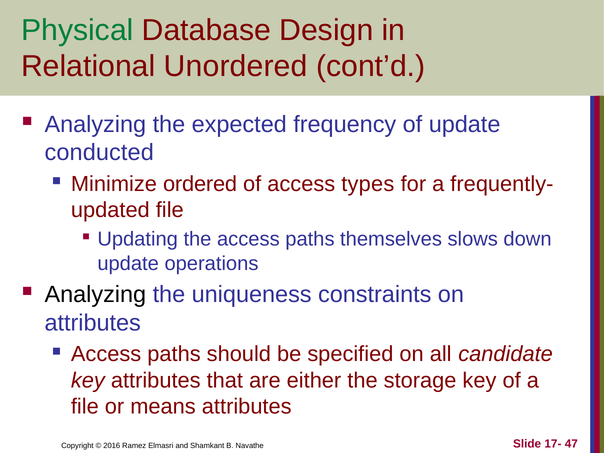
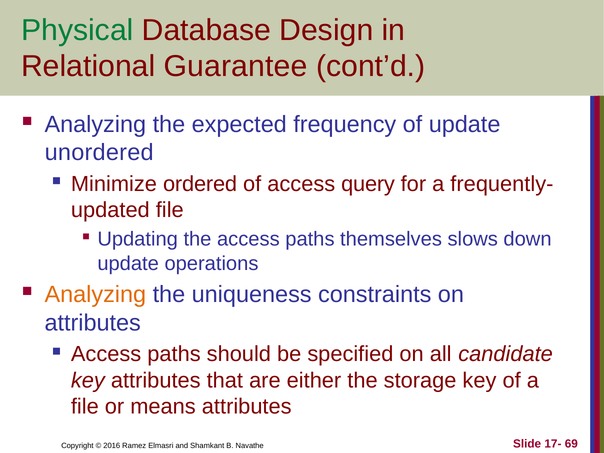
Unordered: Unordered -> Guarantee (236, 67)
conducted: conducted -> unordered (99, 153)
types: types -> query (368, 184)
Analyzing colour: black -> orange (95, 295)
47: 47 -> 69 (571, 444)
